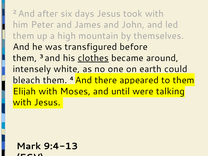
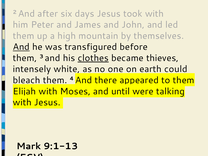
And underline: none -> present (21, 47)
around: around -> thieves (162, 58)
9:4-13: 9:4-13 -> 9:1-13 (61, 146)
